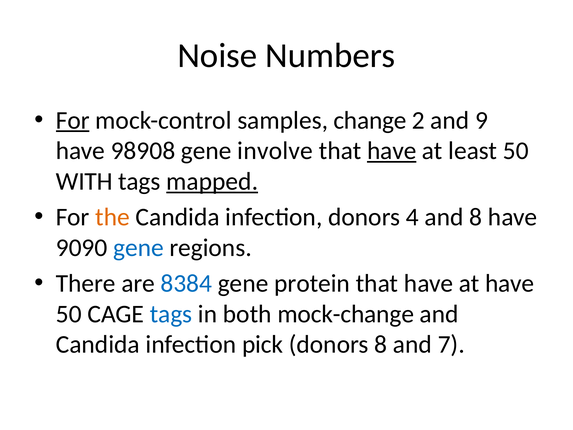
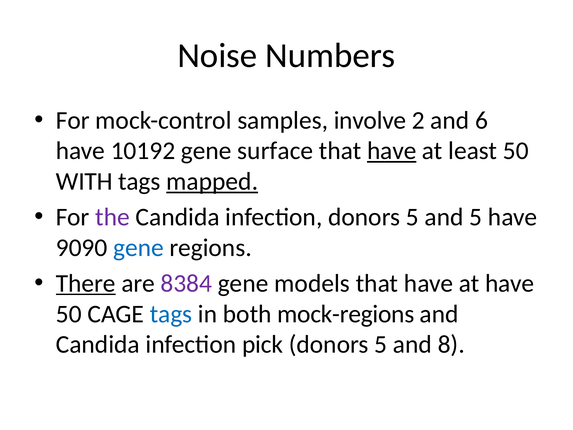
For underline: present -> none (73, 120)
change: change -> involve (370, 120)
9: 9 -> 6 (481, 120)
98908: 98908 -> 10192 (143, 151)
involve: involve -> surface (275, 151)
the colour: orange -> purple (113, 217)
infection donors 4: 4 -> 5 (412, 217)
and 8: 8 -> 5 (476, 217)
There underline: none -> present (86, 283)
8384 colour: blue -> purple (186, 283)
protein: protein -> models (312, 283)
mock-change: mock-change -> mock-regions (346, 314)
8: 8 -> 5 (381, 344)
7: 7 -> 8 (451, 344)
